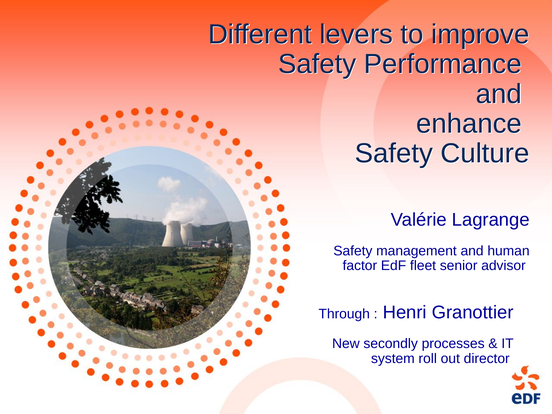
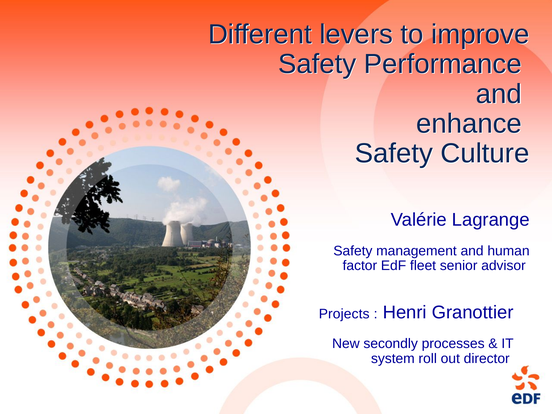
Through: Through -> Projects (344, 314)
